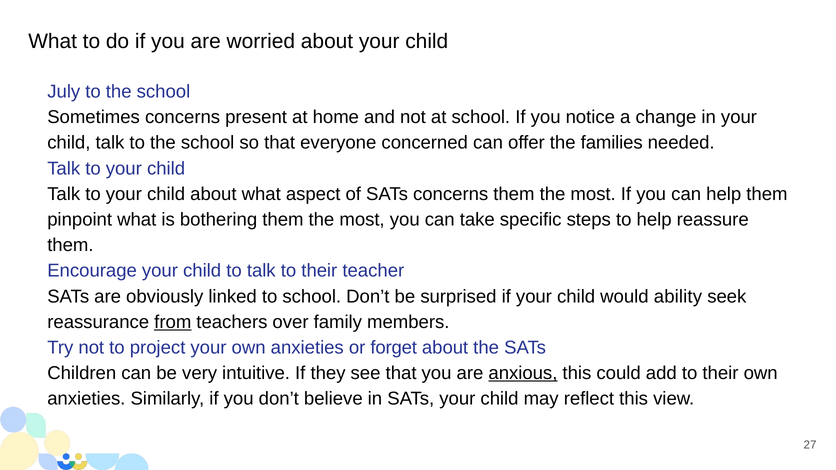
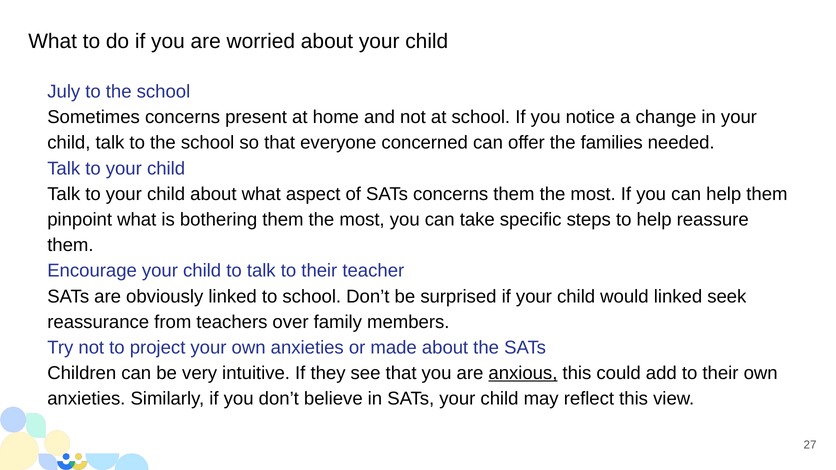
would ability: ability -> linked (678, 297)
from underline: present -> none (173, 322)
forget: forget -> made (394, 348)
